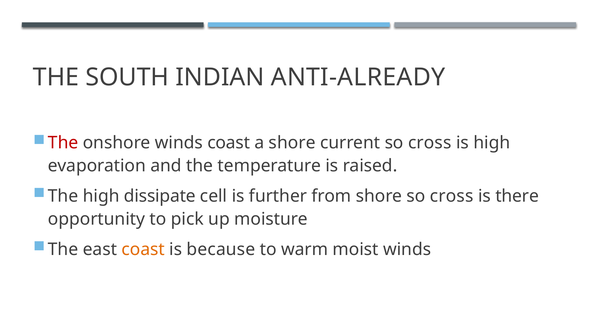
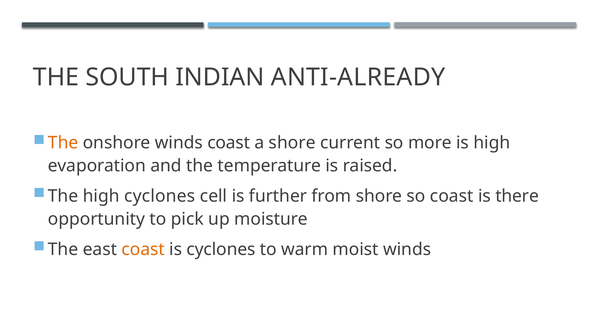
The colour: red -> orange (63, 143)
current so cross: cross -> more (430, 143)
high dissipate: dissipate -> cyclones (160, 196)
shore so cross: cross -> coast (452, 196)
is because: because -> cyclones (221, 250)
